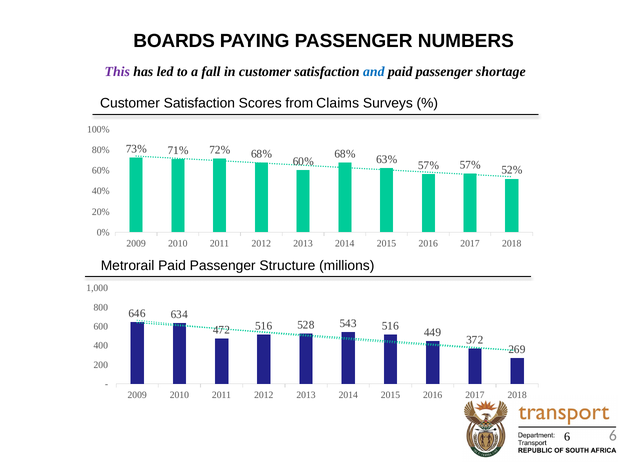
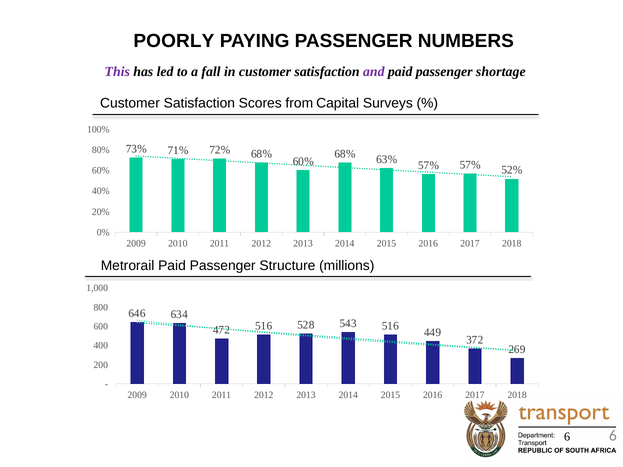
BOARDS: BOARDS -> POORLY (174, 41)
and colour: blue -> purple (374, 72)
Claims: Claims -> Capital (338, 103)
